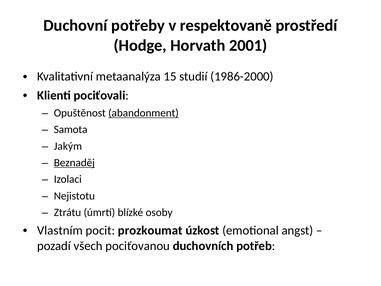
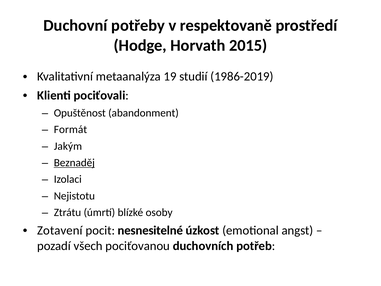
2001: 2001 -> 2015 (248, 45)
15: 15 -> 19 (170, 76)
1986-2000: 1986-2000 -> 1986-2019 (242, 76)
abandonment underline: present -> none (143, 113)
Samota: Samota -> Formát (70, 129)
Vlastním: Vlastním -> Zotavení (60, 230)
prozkoumat: prozkoumat -> nesnesitelné (150, 230)
